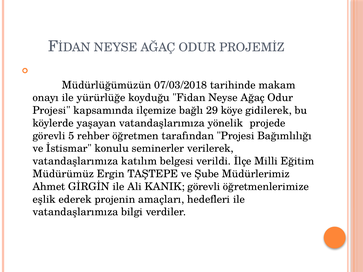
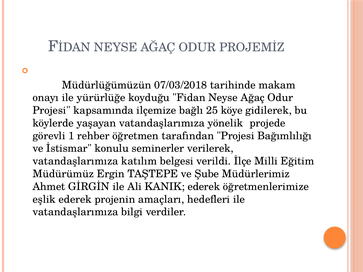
29: 29 -> 25 (212, 111)
5: 5 -> 1 (71, 136)
KANIK görevli: görevli -> ederek (204, 187)
